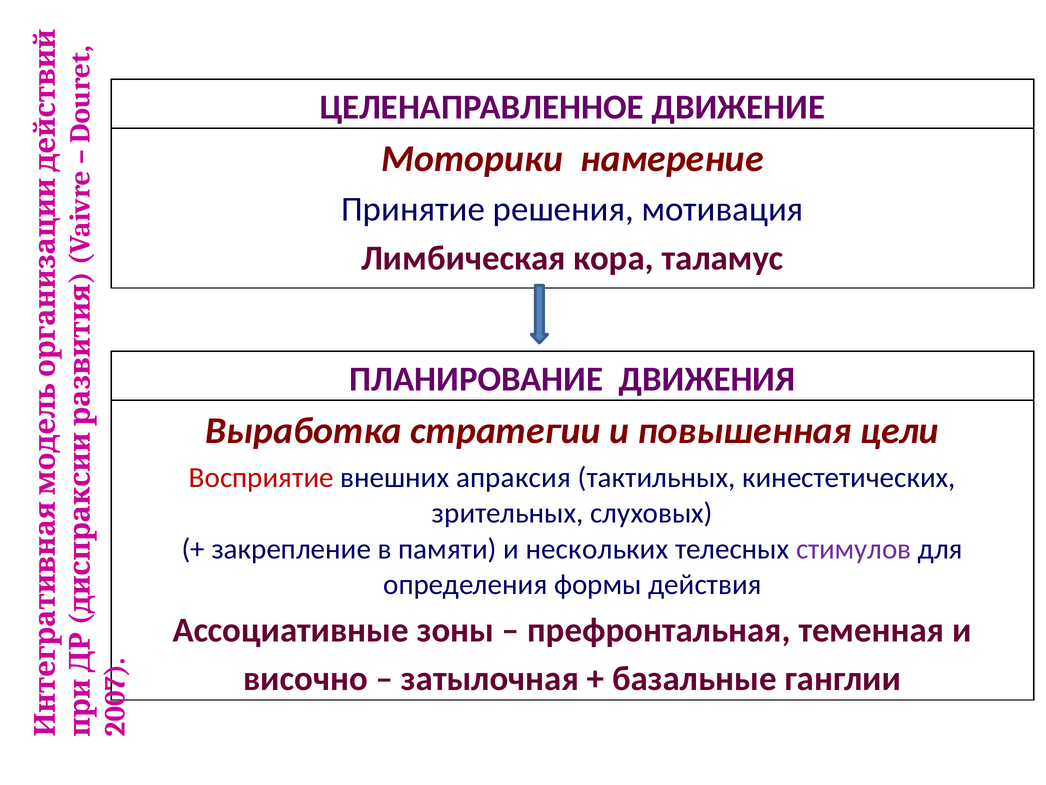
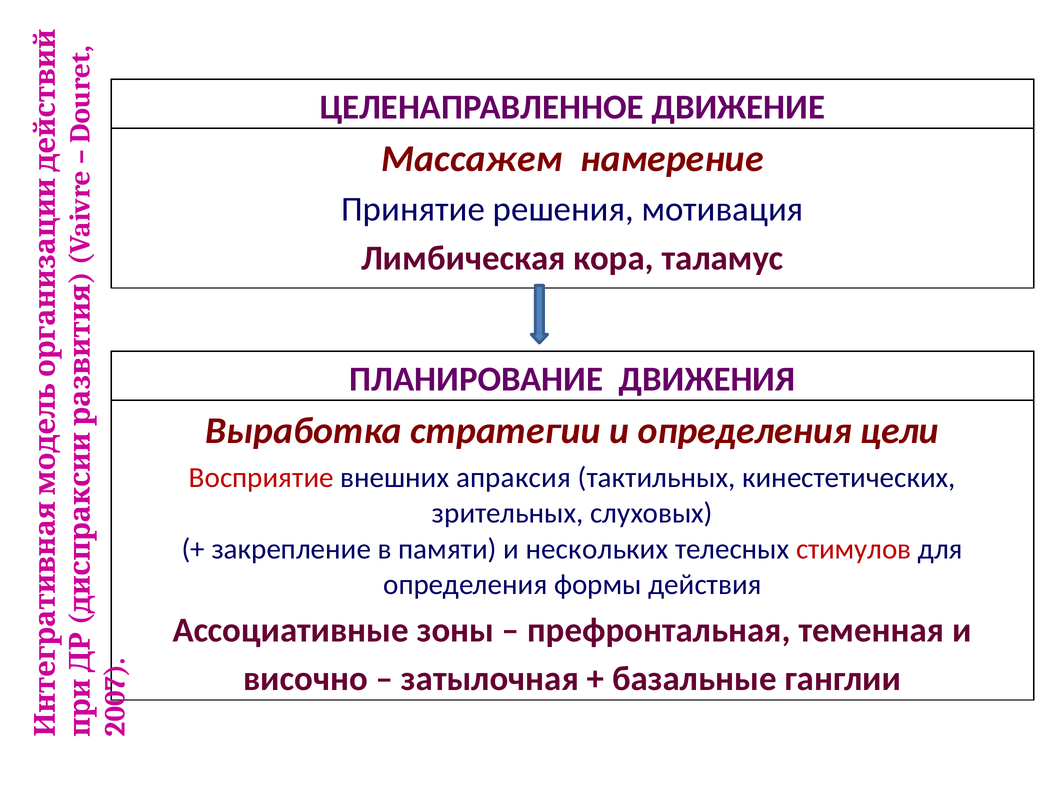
Моторики: Моторики -> Массажем (472, 159)
и повышенная: повышенная -> определения (745, 431)
стимулов colour: purple -> red (854, 549)
